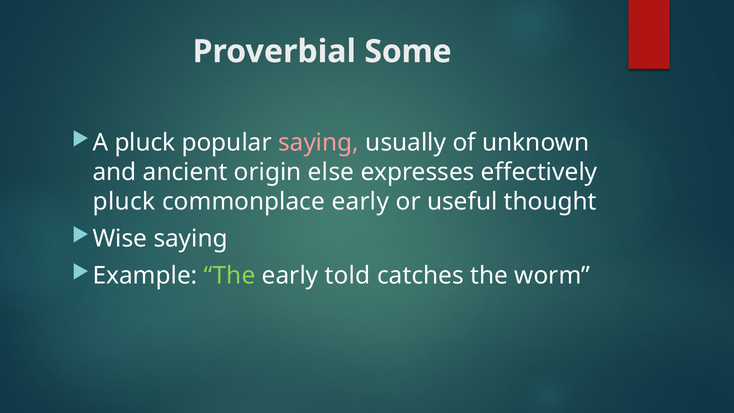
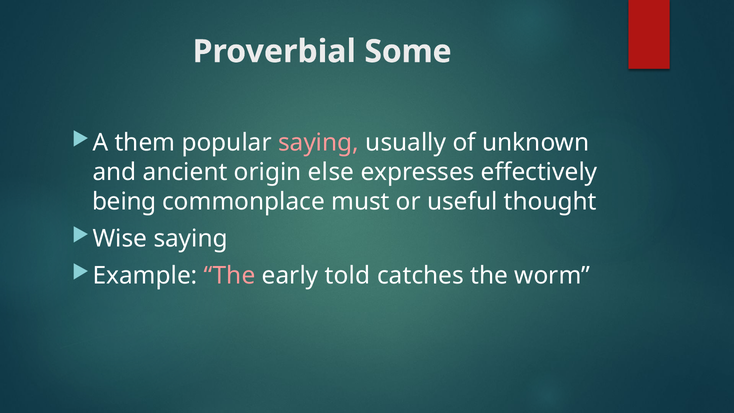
A pluck: pluck -> them (145, 143)
pluck: pluck -> being (124, 202)
commonplace early: early -> must (360, 202)
The colour: light green -> pink (230, 276)
